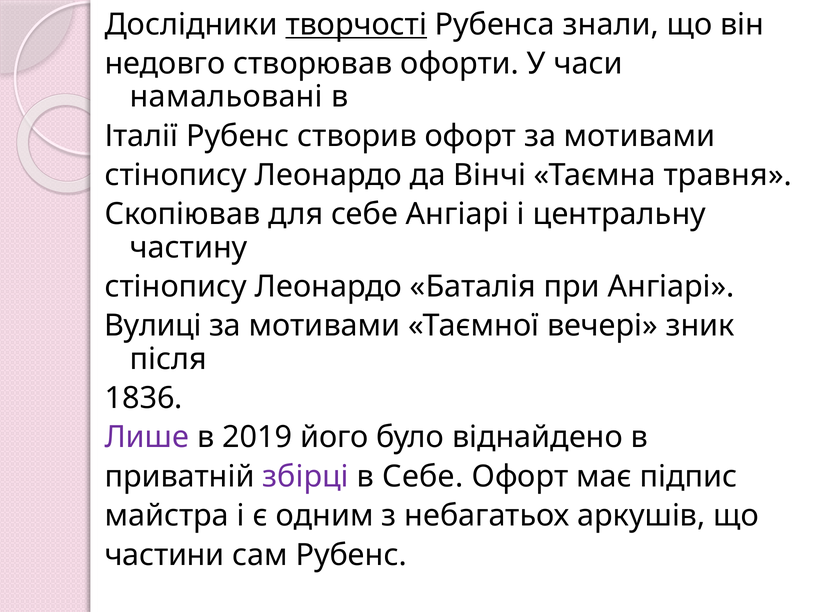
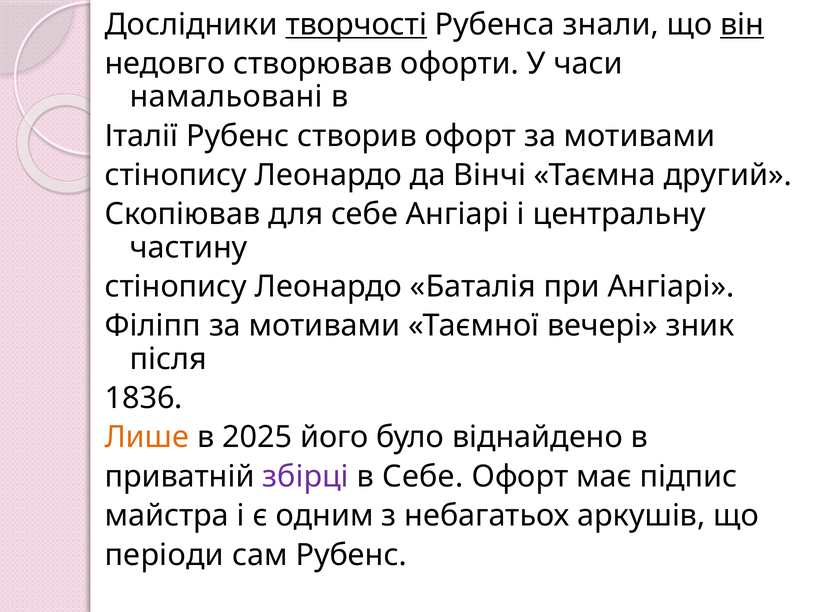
він underline: none -> present (742, 25)
травня: травня -> другий (728, 175)
Вулиці: Вулиці -> Філіпп (153, 326)
Лише colour: purple -> orange (147, 437)
2019: 2019 -> 2025 (257, 437)
частини: частини -> періоди (164, 555)
